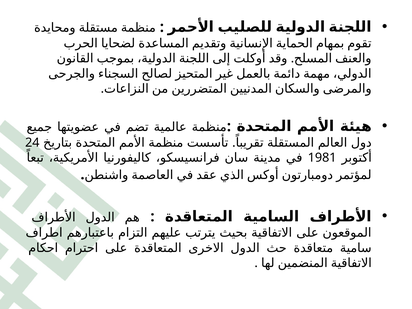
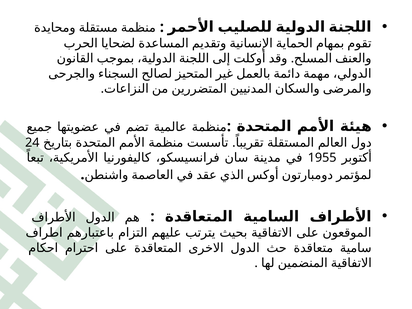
1981: 1981 -> 1955 (322, 158)
